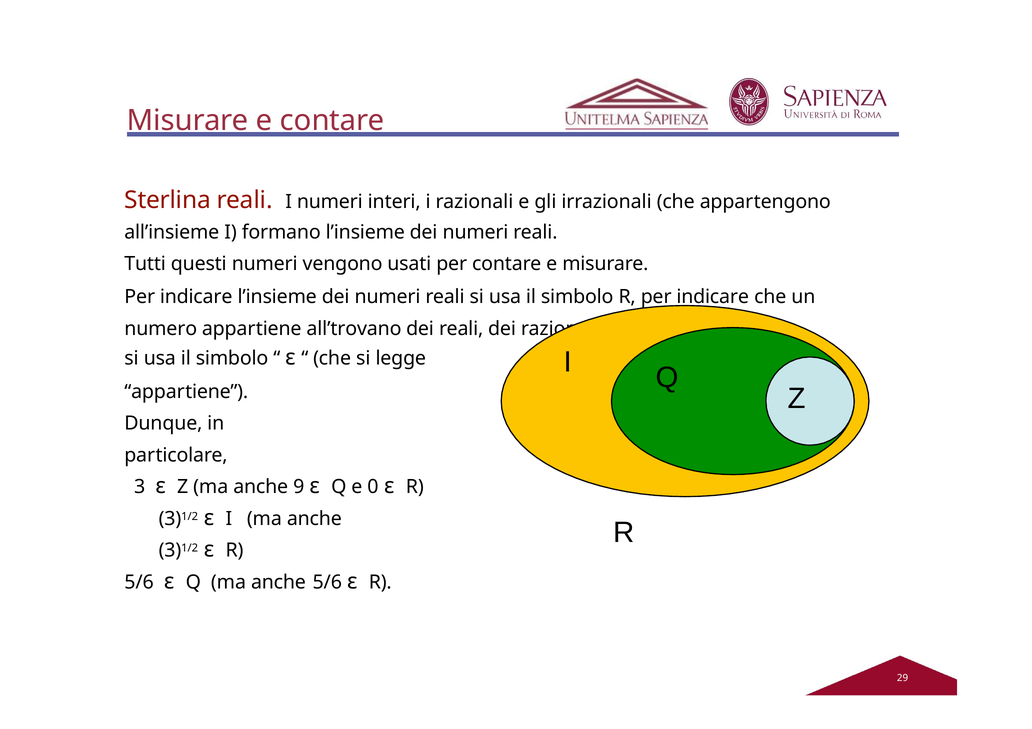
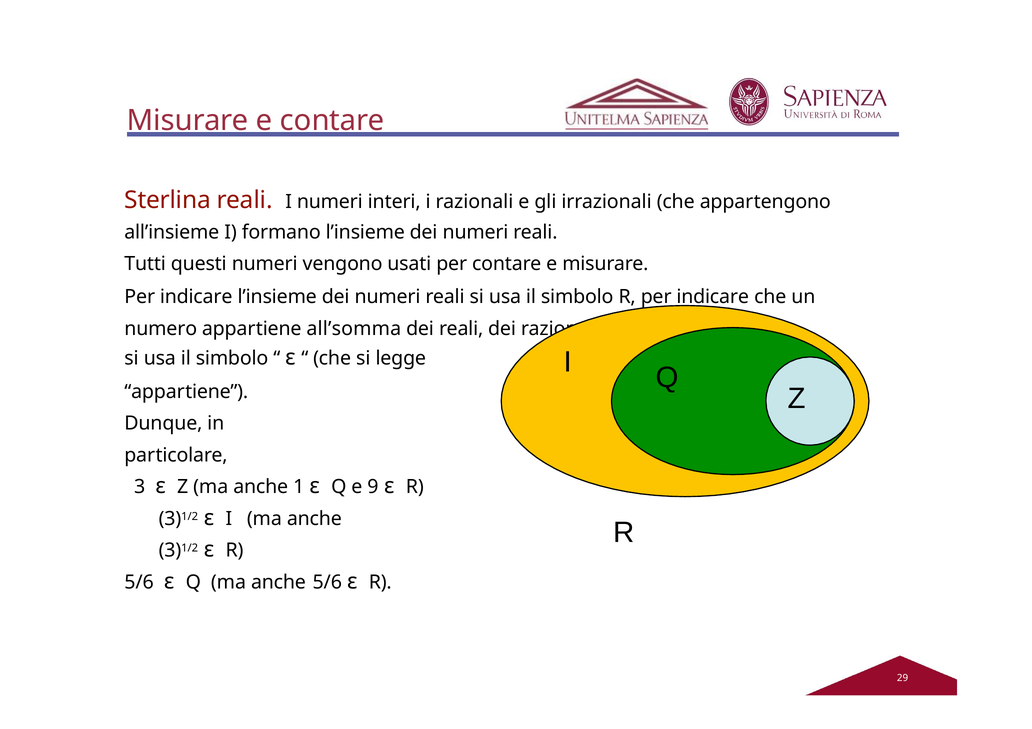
all’trovano: all’trovano -> all’somma (354, 329)
9: 9 -> 1 (299, 487)
0: 0 -> 9 (373, 487)
